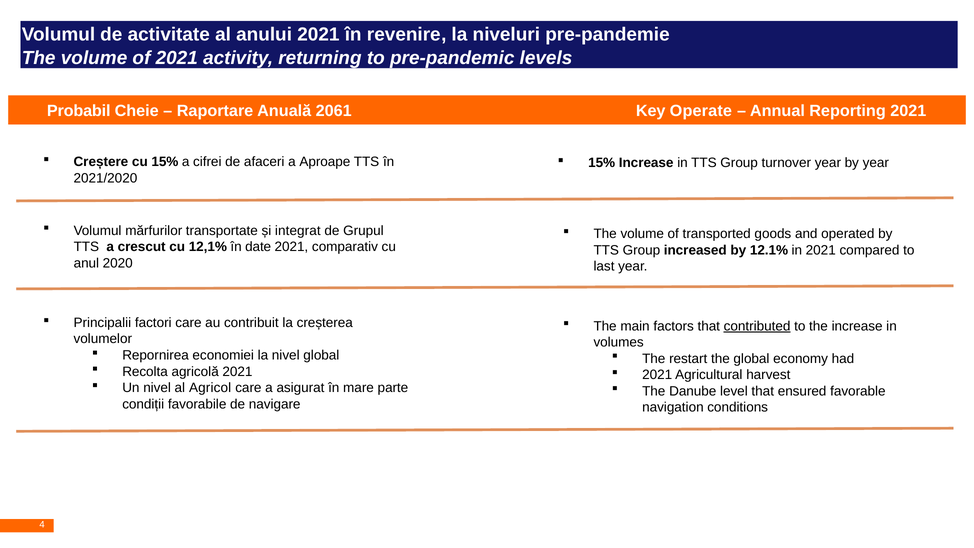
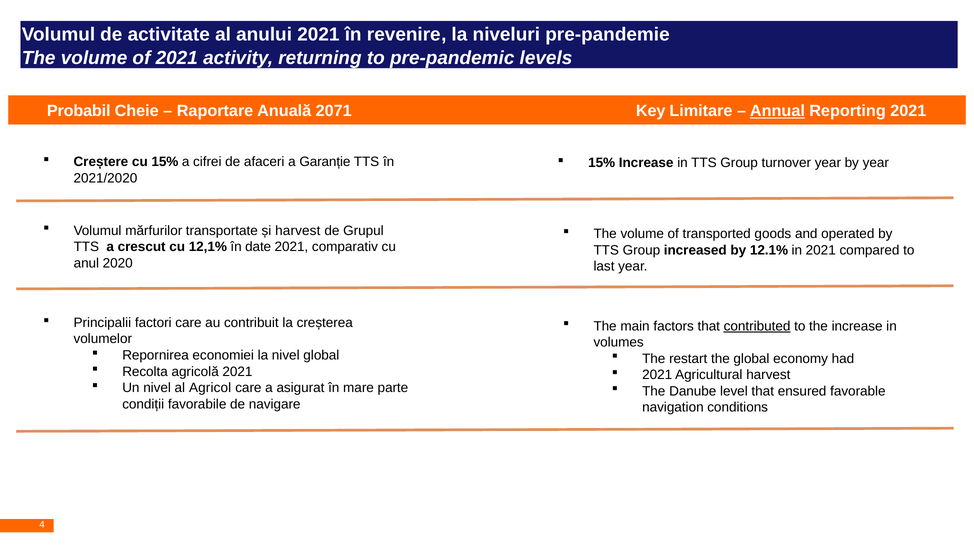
2061: 2061 -> 2071 (334, 111)
Operate: Operate -> Limitare (701, 111)
Annual underline: none -> present (777, 111)
Aproape: Aproape -> Garanție (325, 162)
și integrat: integrat -> harvest (298, 231)
